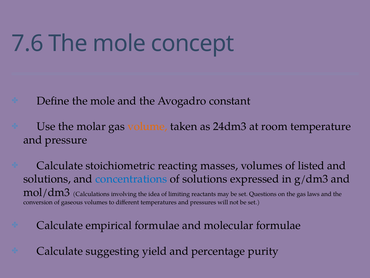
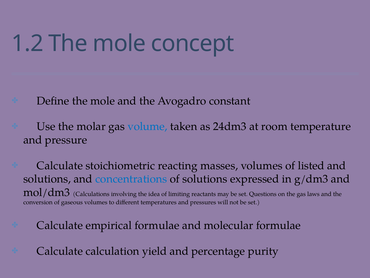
7.6: 7.6 -> 1.2 (28, 43)
volume colour: orange -> blue (148, 126)
suggesting: suggesting -> calculation (113, 251)
